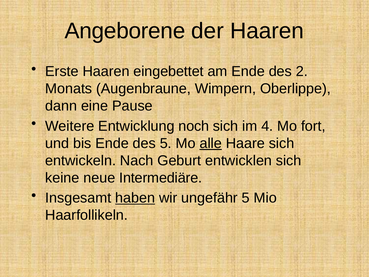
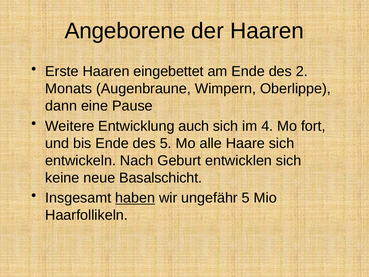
noch: noch -> auch (194, 126)
alle underline: present -> none (211, 143)
Intermediäre: Intermediäre -> Basalschicht (161, 178)
